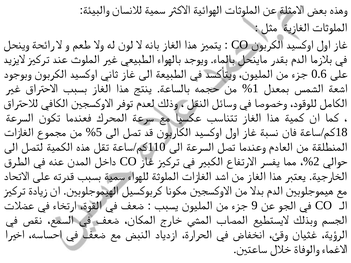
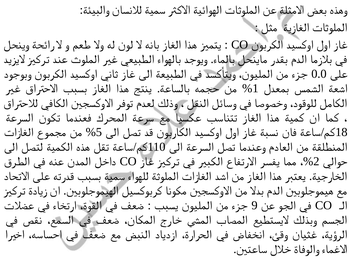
0.6: 0.6 -> 0.0 (319, 74)
